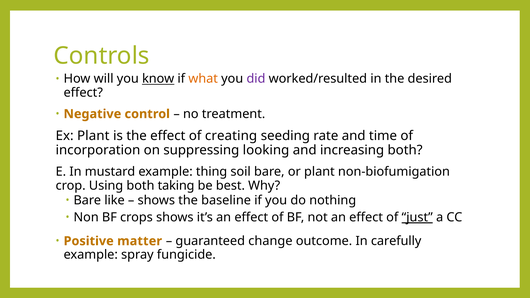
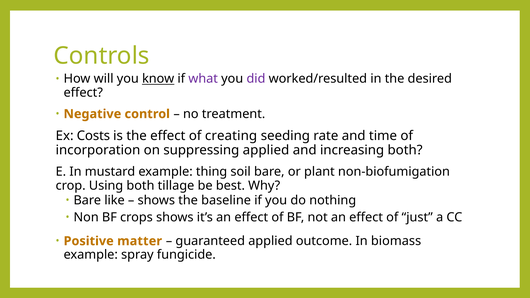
what colour: orange -> purple (203, 79)
Ex Plant: Plant -> Costs (93, 136)
suppressing looking: looking -> applied (266, 150)
taking: taking -> tillage (176, 186)
just underline: present -> none (417, 217)
guaranteed change: change -> applied (270, 241)
carefully: carefully -> biomass (396, 241)
